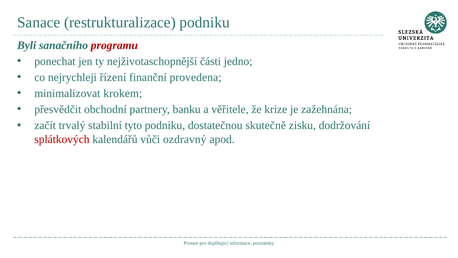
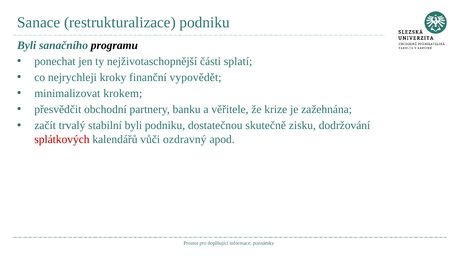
programu colour: red -> black (114, 45)
jedno: jedno -> splatí (238, 61)
řízení: řízení -> kroky (113, 77)
provedena: provedena -> vypovědět (196, 77)
stabilní tyto: tyto -> byli (133, 125)
